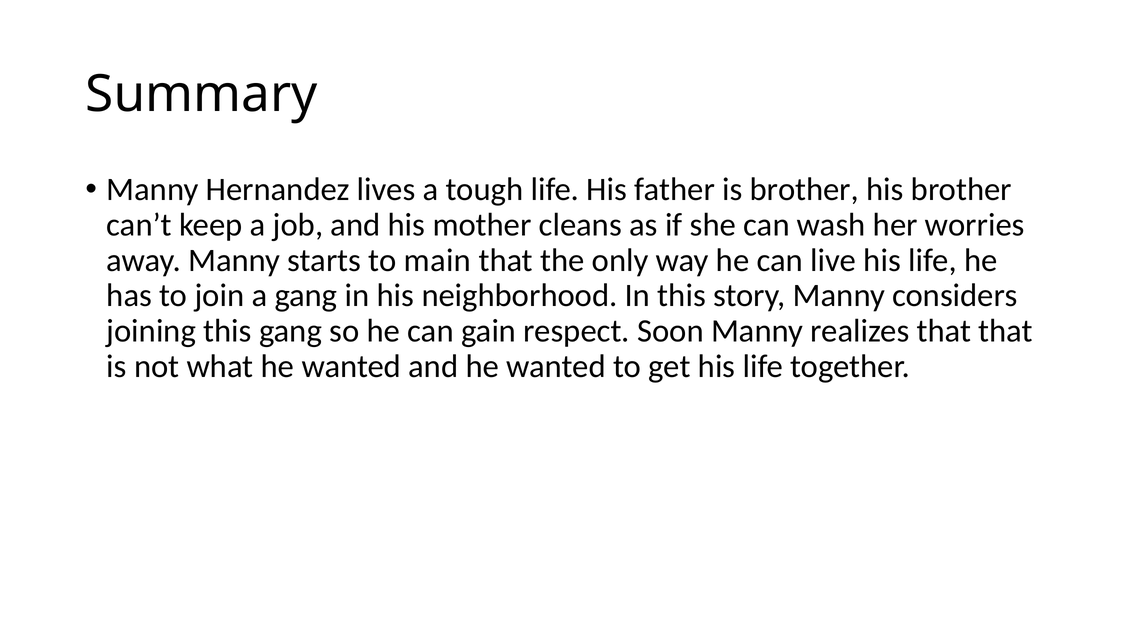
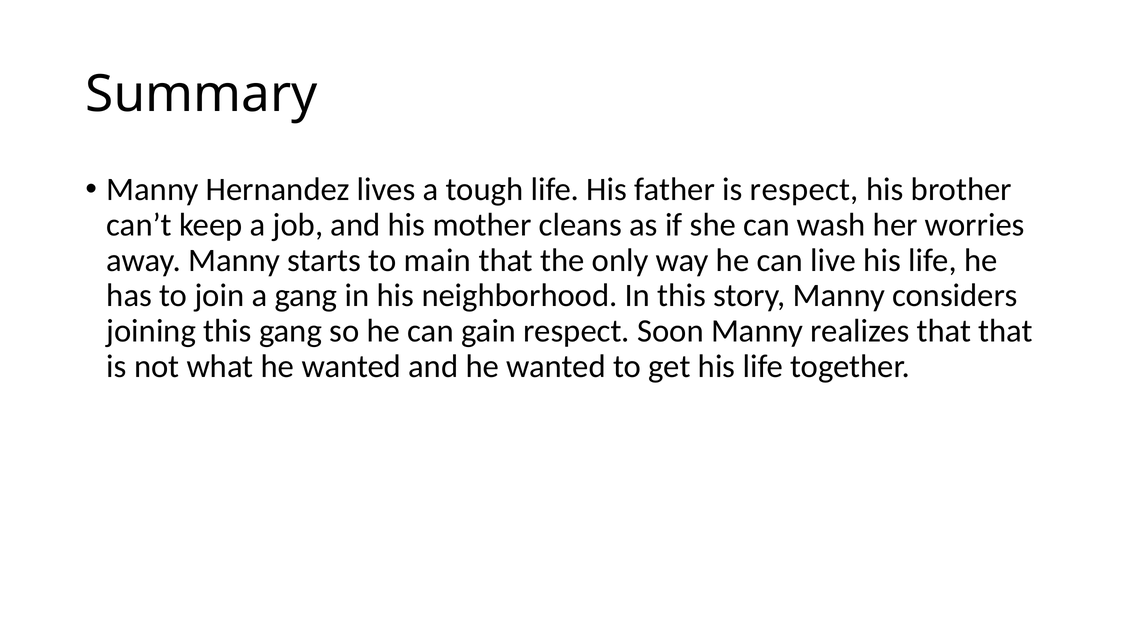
is brother: brother -> respect (804, 190)
